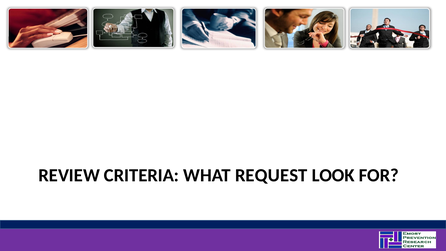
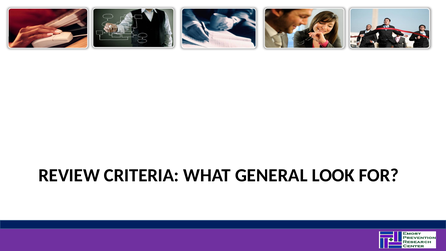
REQUEST: REQUEST -> GENERAL (271, 175)
